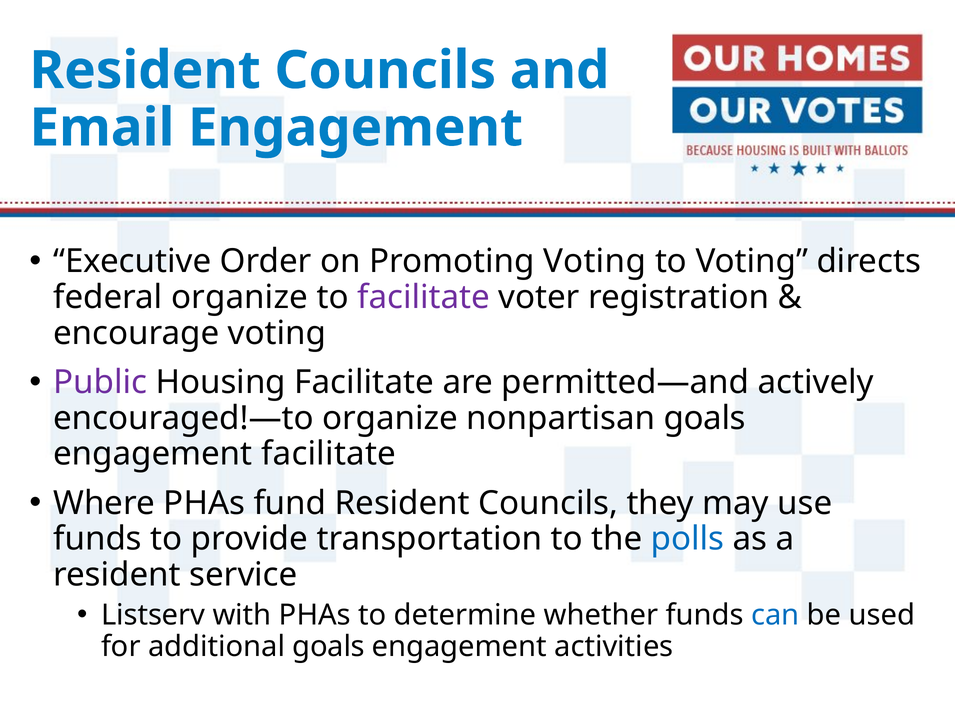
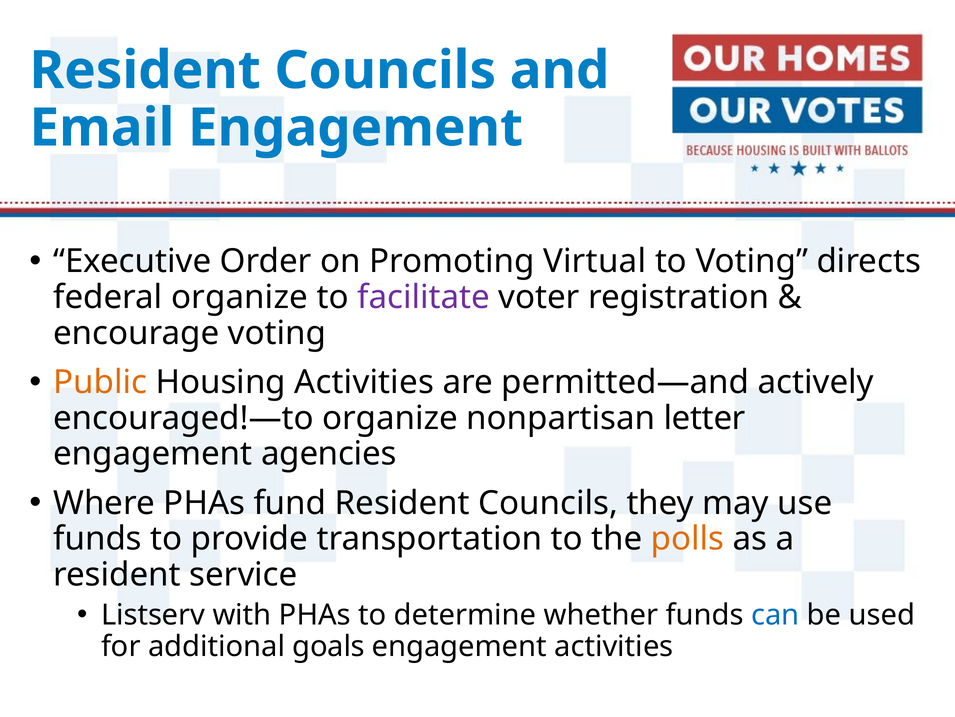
Promoting Voting: Voting -> Virtual (595, 261)
Public colour: purple -> orange (100, 382)
Housing Facilitate: Facilitate -> Activities (364, 382)
nonpartisan goals: goals -> letter (705, 418)
engagement facilitate: facilitate -> agencies (329, 453)
polls colour: blue -> orange (688, 538)
